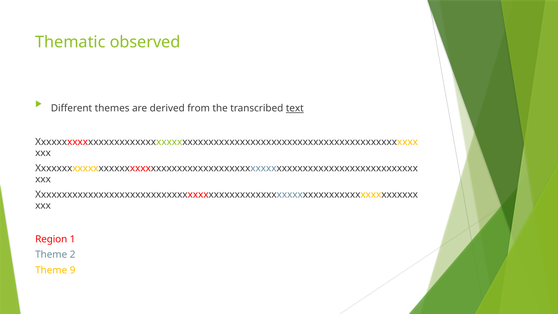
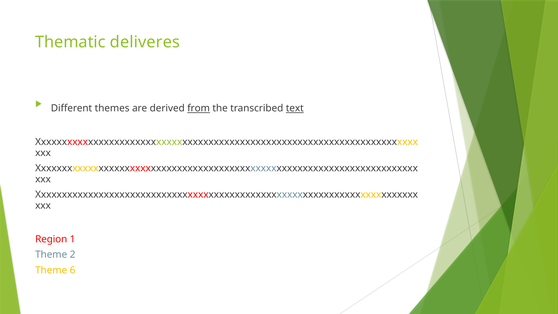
observed: observed -> deliveres (145, 42)
from underline: none -> present (199, 108)
9: 9 -> 6 (73, 270)
